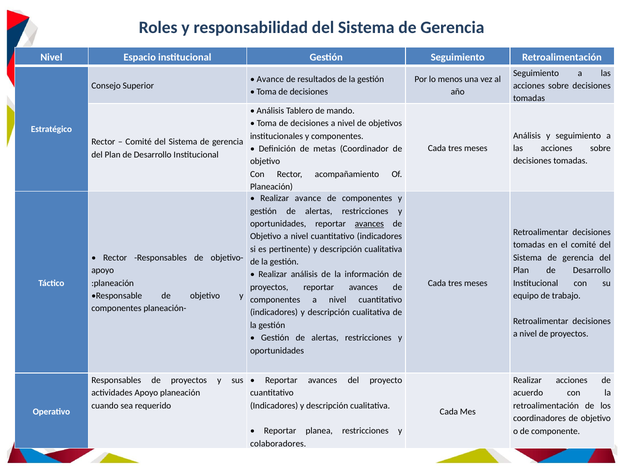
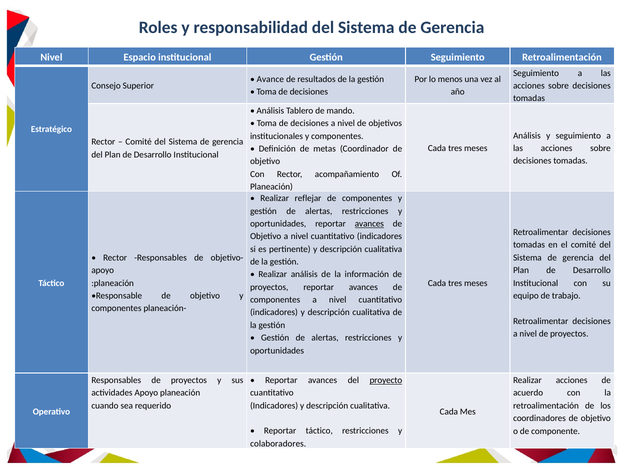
Realizar avance: avance -> reflejar (308, 198)
proyecto underline: none -> present (386, 380)
Reportar planea: planea -> táctico (319, 431)
